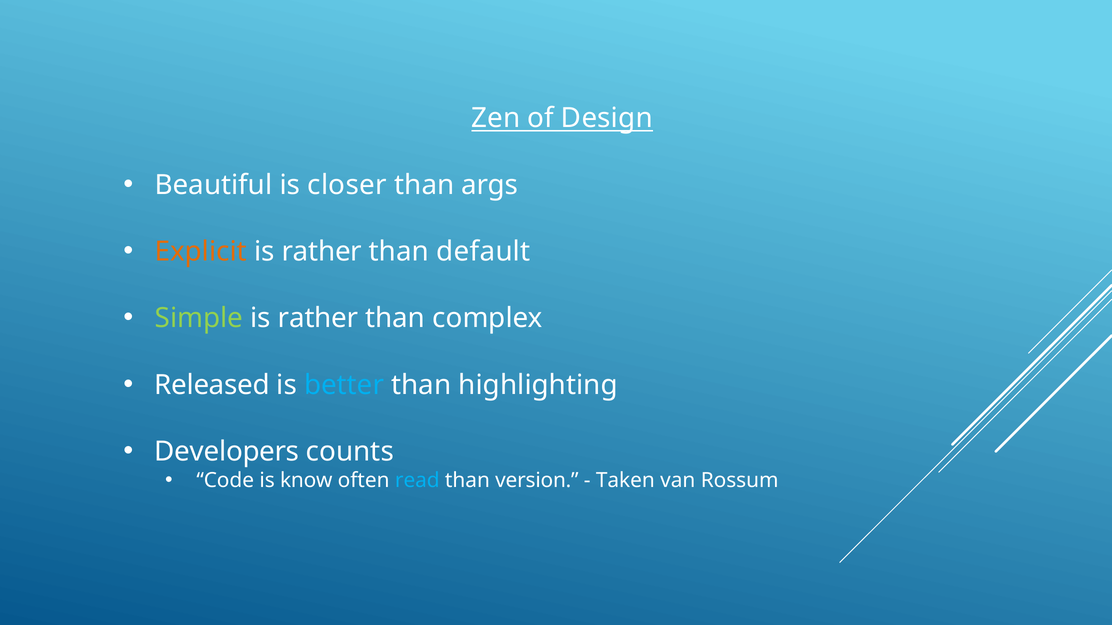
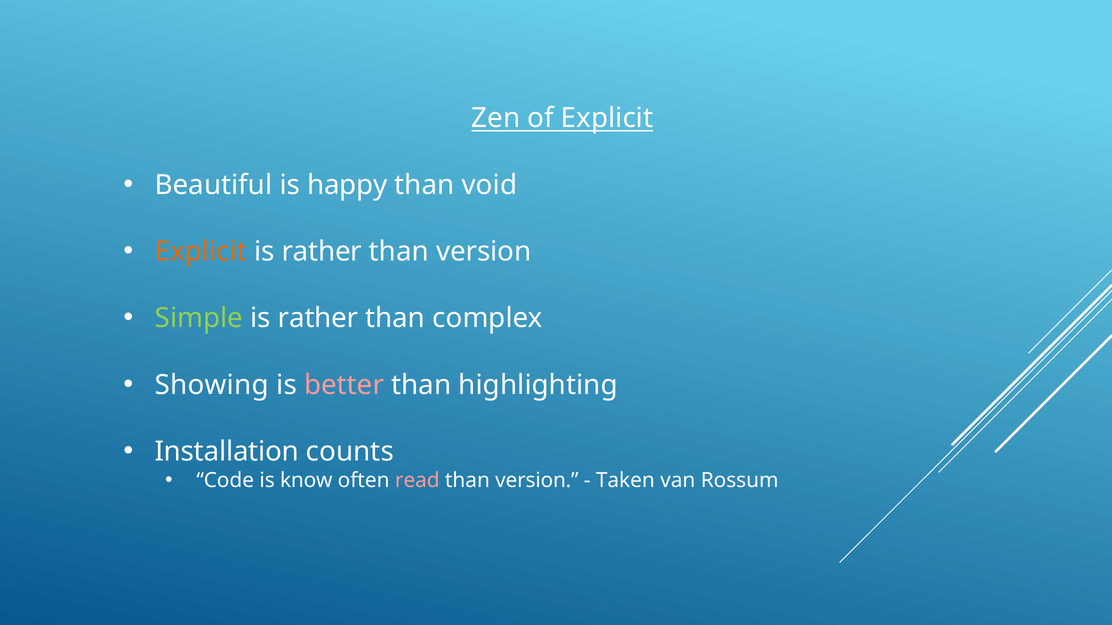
of Design: Design -> Explicit (607, 118)
closer: closer -> happy (347, 185)
args: args -> void (489, 185)
default: default -> version (484, 252)
Released: Released -> Showing (212, 385)
better colour: light blue -> pink (344, 385)
Developers: Developers -> Installation (227, 452)
read colour: light blue -> pink (417, 481)
